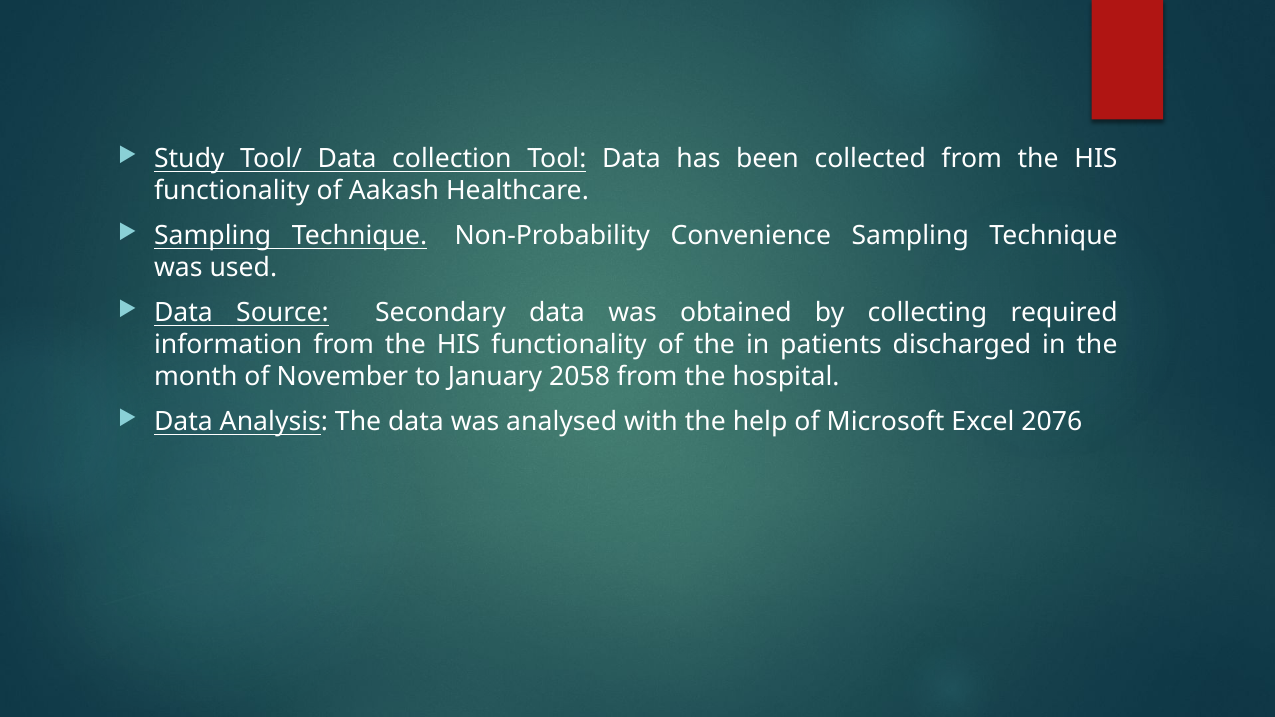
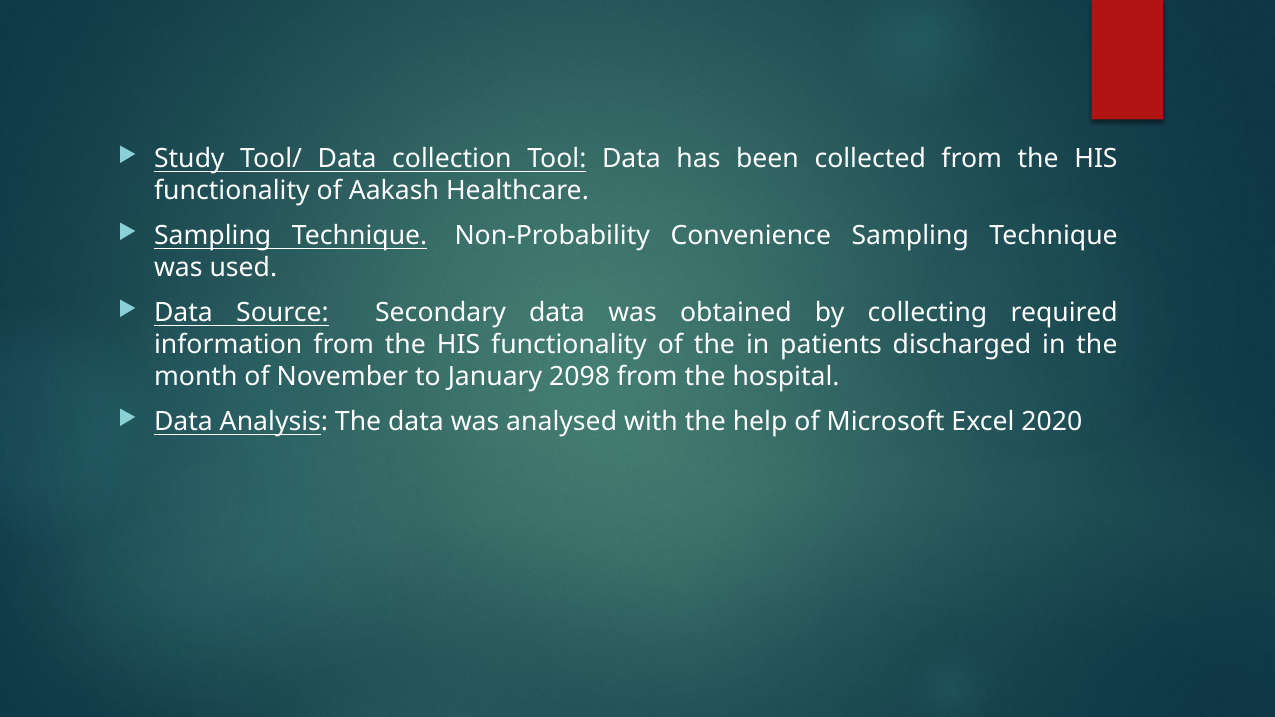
2058: 2058 -> 2098 (580, 377)
2076: 2076 -> 2020 (1052, 422)
